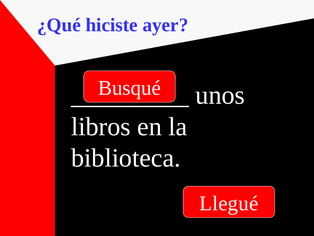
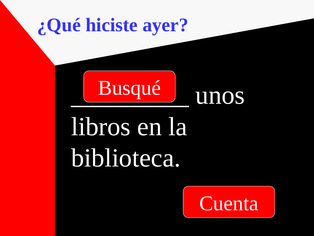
Llegué: Llegué -> Cuenta (229, 203)
